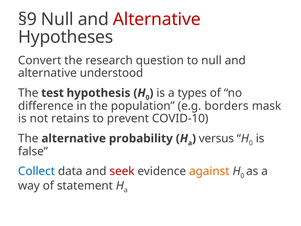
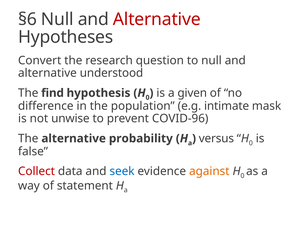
§9: §9 -> §6 (28, 19)
test: test -> find (53, 93)
types: types -> given (192, 93)
borders: borders -> intimate (227, 106)
retains: retains -> unwise (70, 118)
COVID-10: COVID-10 -> COVID-96 (180, 118)
Collect colour: blue -> red (37, 171)
seek colour: red -> blue (122, 171)
